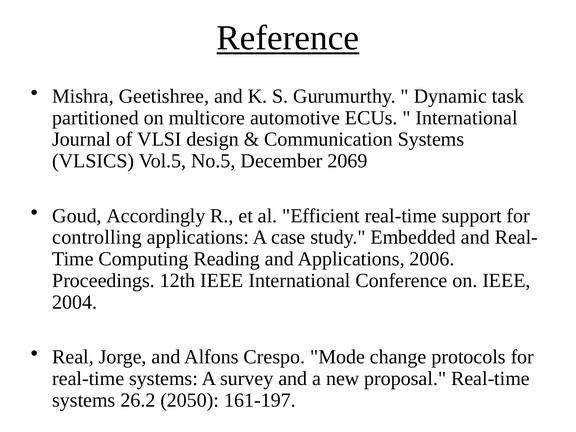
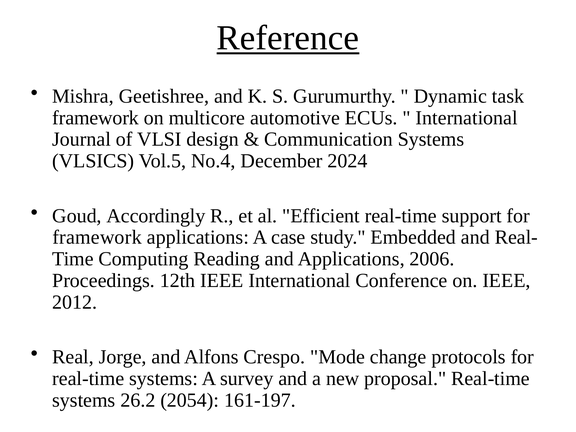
partitioned: partitioned -> framework (96, 118)
No.5: No.5 -> No.4 (213, 161)
2069: 2069 -> 2024 (348, 161)
controlling: controlling -> framework (97, 237)
2004: 2004 -> 2012 (75, 302)
2050: 2050 -> 2054 (190, 400)
